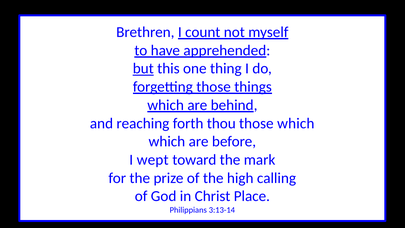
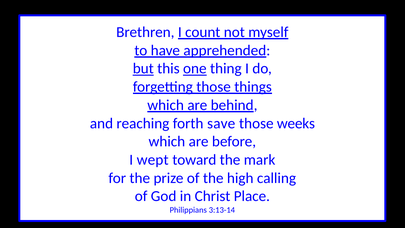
one underline: none -> present (195, 69)
thou: thou -> save (221, 123)
those which: which -> weeks (296, 123)
